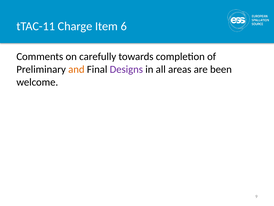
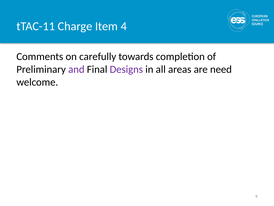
6: 6 -> 4 (124, 26)
and colour: orange -> purple (76, 69)
been: been -> need (221, 69)
